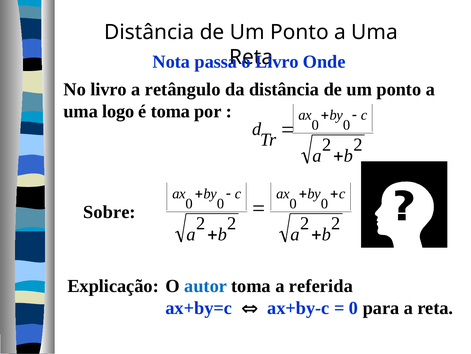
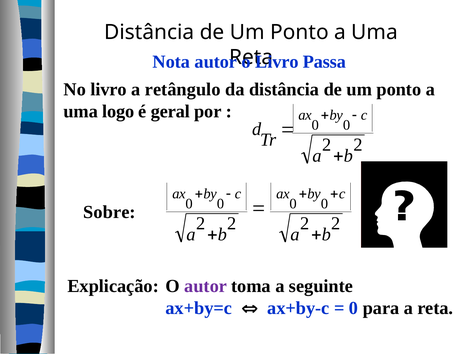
Nota passa: passa -> autor (216, 62)
Onde: Onde -> Passa (324, 62)
é toma: toma -> geral (170, 111)
autor colour: blue -> purple (206, 285)
referida: referida -> seguinte (321, 285)
